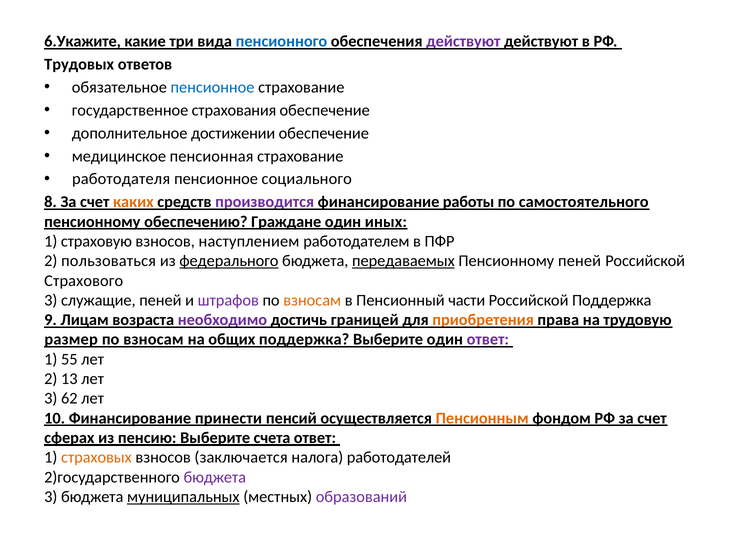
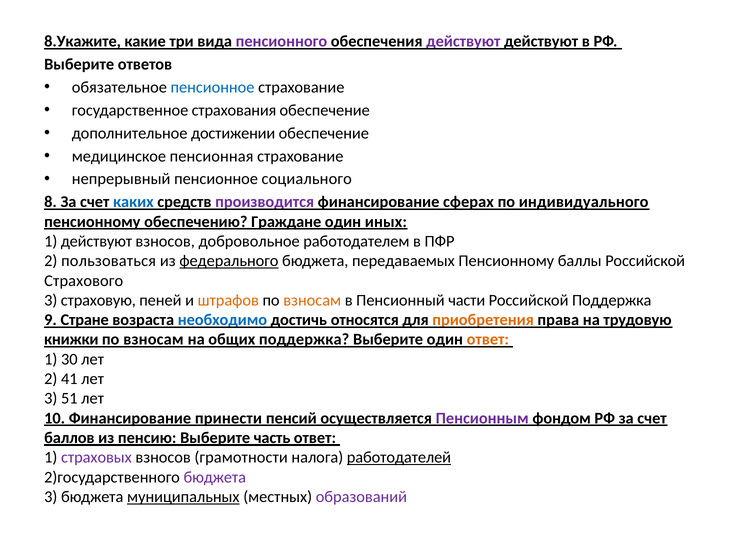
6.Укажите: 6.Укажите -> 8.Укажите (83, 41)
пенсионного colour: blue -> purple (281, 41)
Трудовых: Трудовых -> Выберите (79, 64)
работодателя: работодателя -> непрерывный (121, 179)
каких colour: orange -> blue (133, 202)
работы: работы -> сферах (468, 202)
самостоятельного: самостоятельного -> индивидуального (584, 202)
1 страховую: страховую -> действуют (96, 241)
наступлением: наступлением -> добровольное (249, 241)
передаваемых underline: present -> none (403, 261)
Пенсионному пеней: пеней -> баллы (580, 261)
служащие: служащие -> страховую (98, 300)
штрафов colour: purple -> orange (228, 300)
Лицам: Лицам -> Стране (85, 320)
необходимо colour: purple -> blue (222, 320)
границей: границей -> относятся (365, 320)
размер: размер -> книжки (71, 339)
ответ colour: purple -> orange (488, 339)
55: 55 -> 30 (69, 359)
13: 13 -> 41 (69, 379)
62: 62 -> 51 (69, 398)
Пенсионным colour: orange -> purple (482, 418)
сферах: сферах -> баллов (69, 438)
счета: счета -> часть (272, 438)
страховых colour: orange -> purple (96, 457)
заключается: заключается -> грамотности (241, 457)
работодателей underline: none -> present (399, 457)
